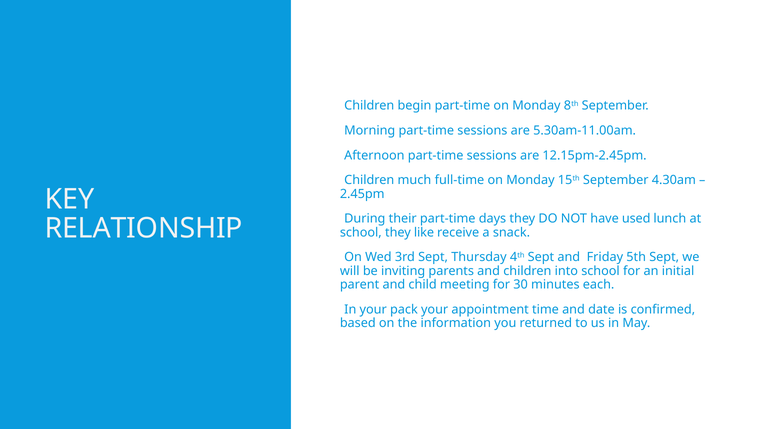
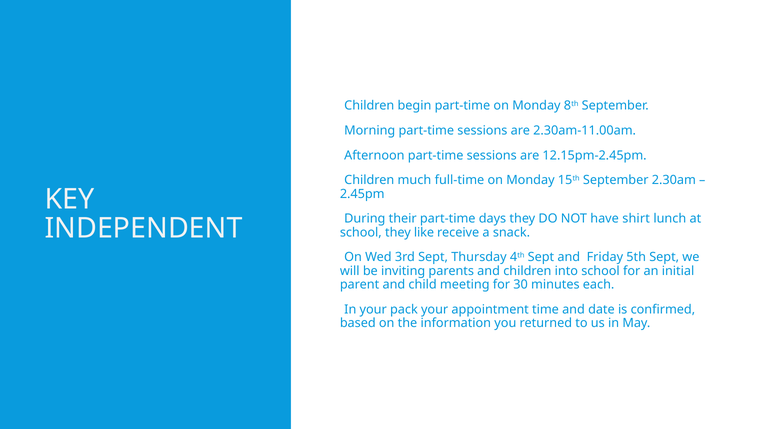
5.30am-11.00am: 5.30am-11.00am -> 2.30am-11.00am (585, 130)
4.30am: 4.30am -> 2.30am (674, 180)
used: used -> shirt (636, 219)
RELATIONSHIP: RELATIONSHIP -> INDEPENDENT (144, 228)
